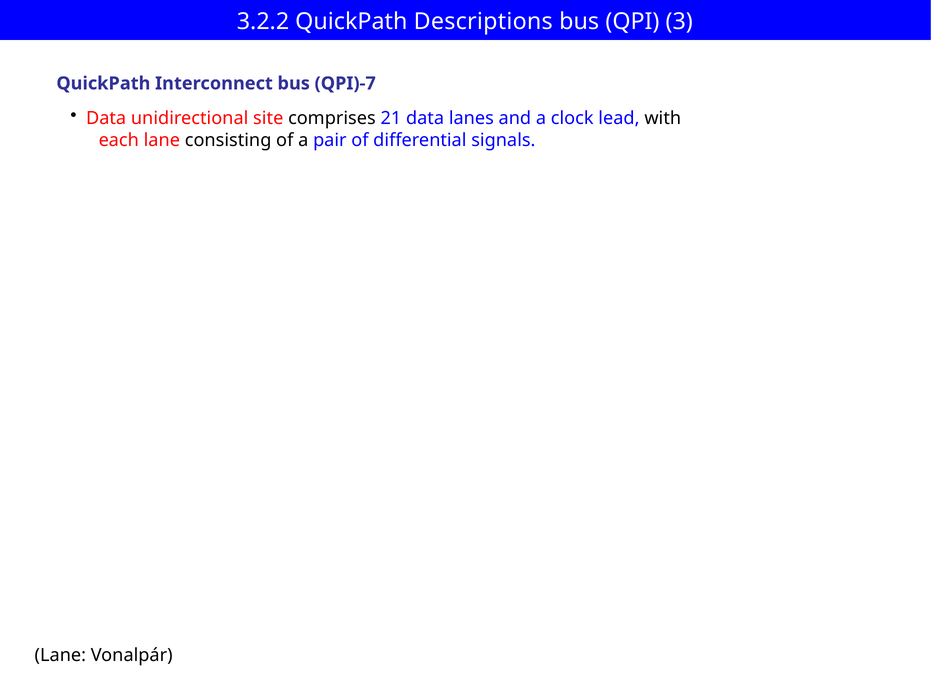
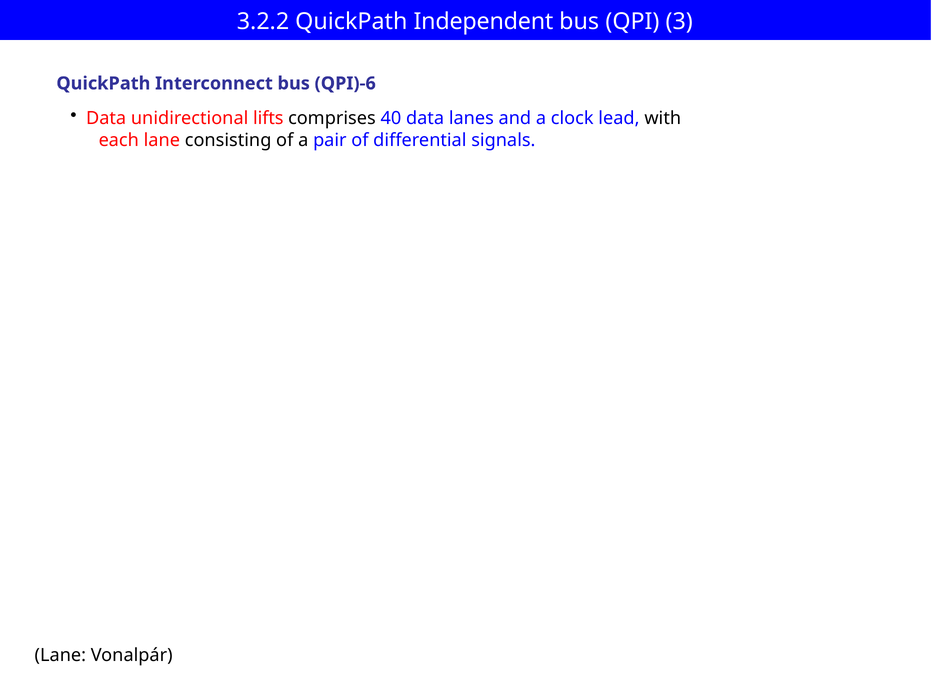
Descriptions: Descriptions -> Independent (483, 22)
QPI)-7: QPI)-7 -> QPI)-6 (345, 83)
site: site -> lifts (268, 118)
21: 21 -> 40 (391, 118)
